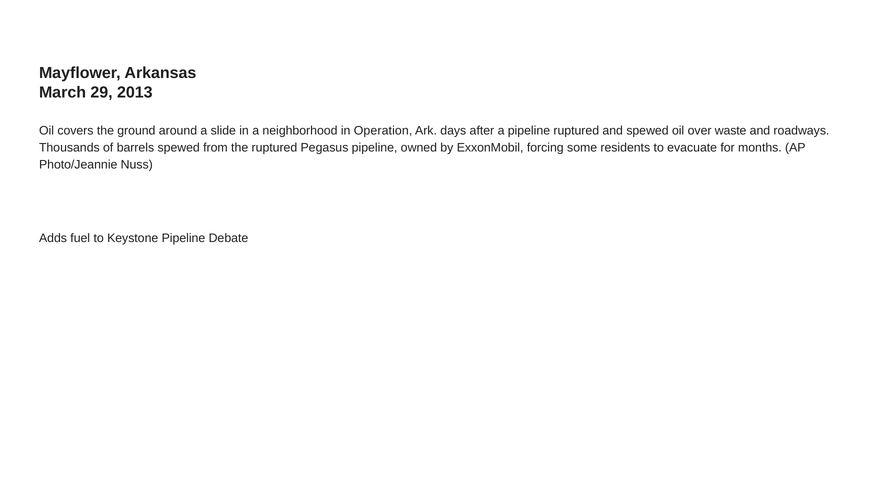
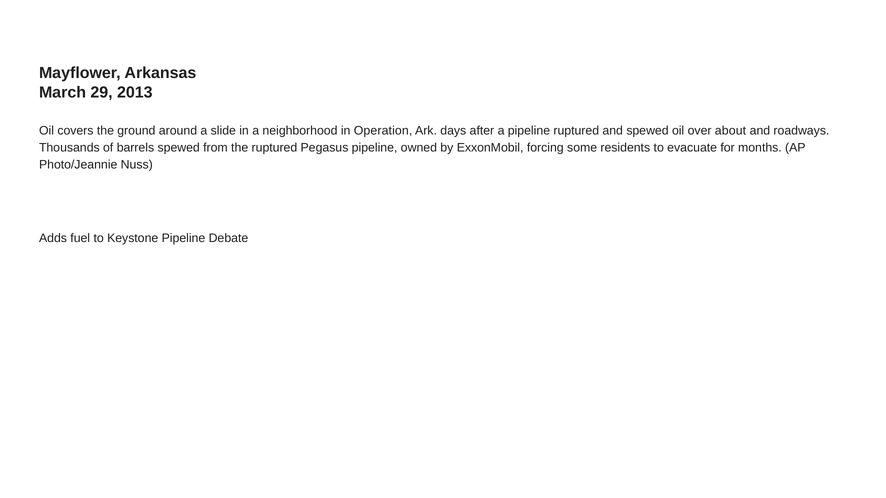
waste: waste -> about (731, 131)
